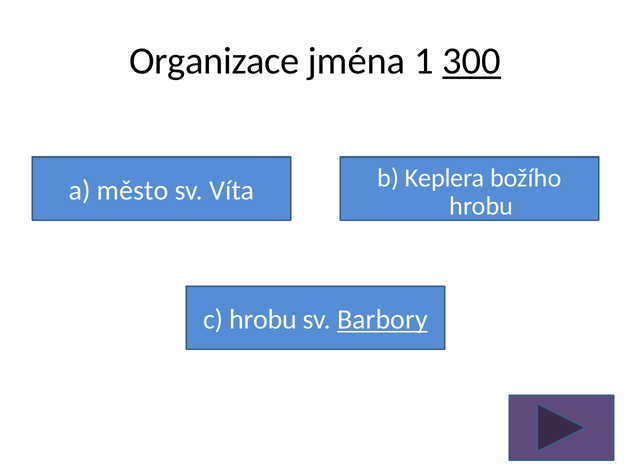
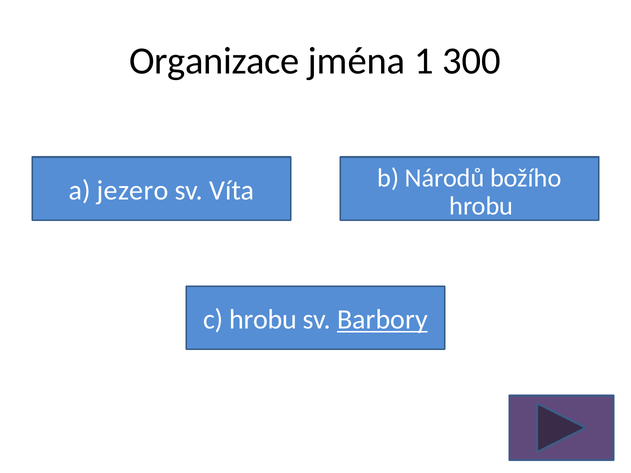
300 underline: present -> none (472, 61)
Keplera: Keplera -> Národů (445, 178)
město: město -> jezero (133, 191)
